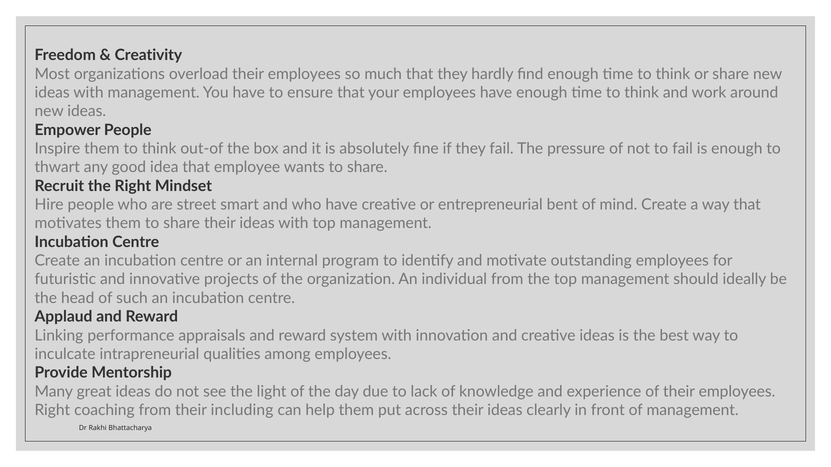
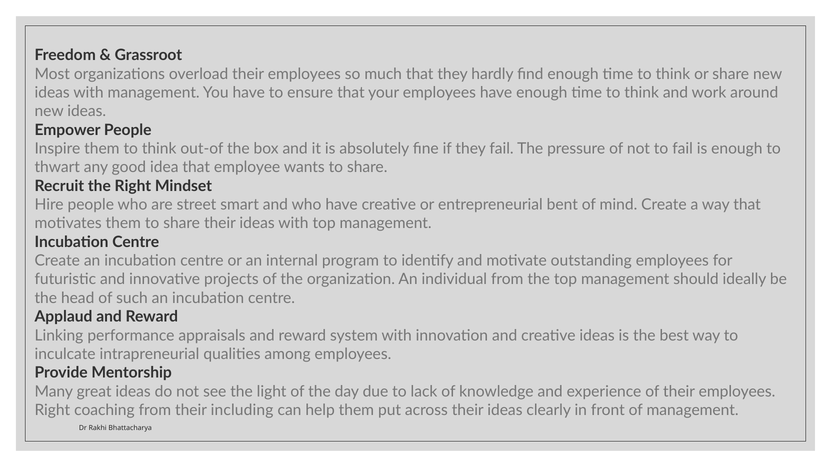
Creativity: Creativity -> Grassroot (148, 55)
